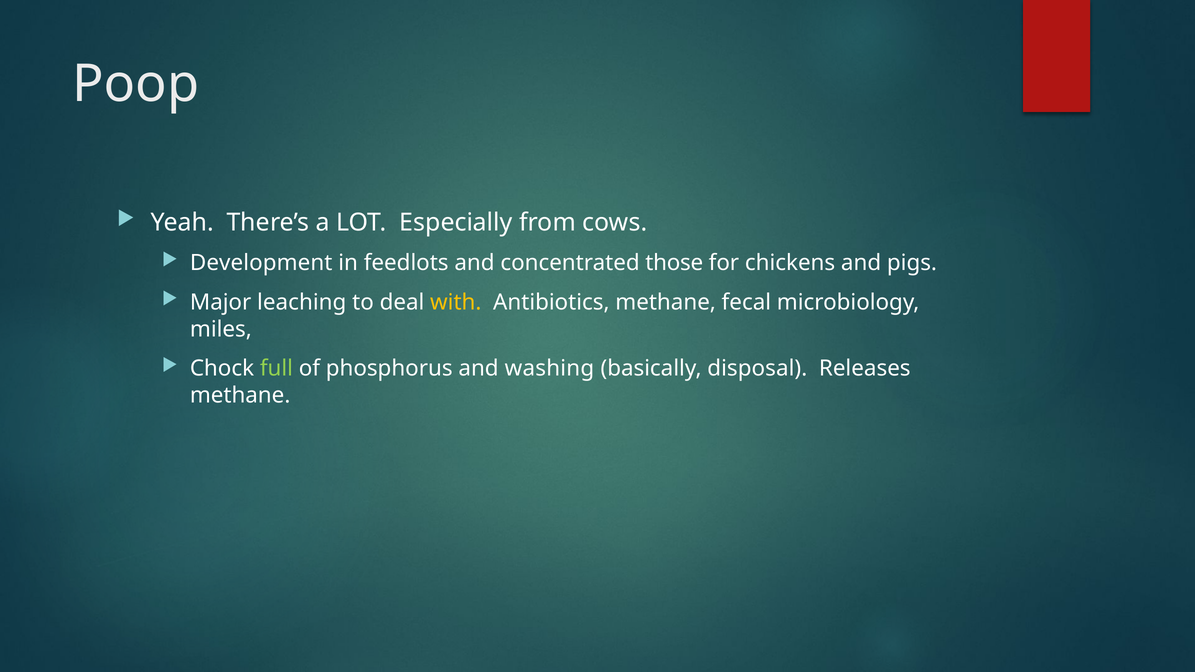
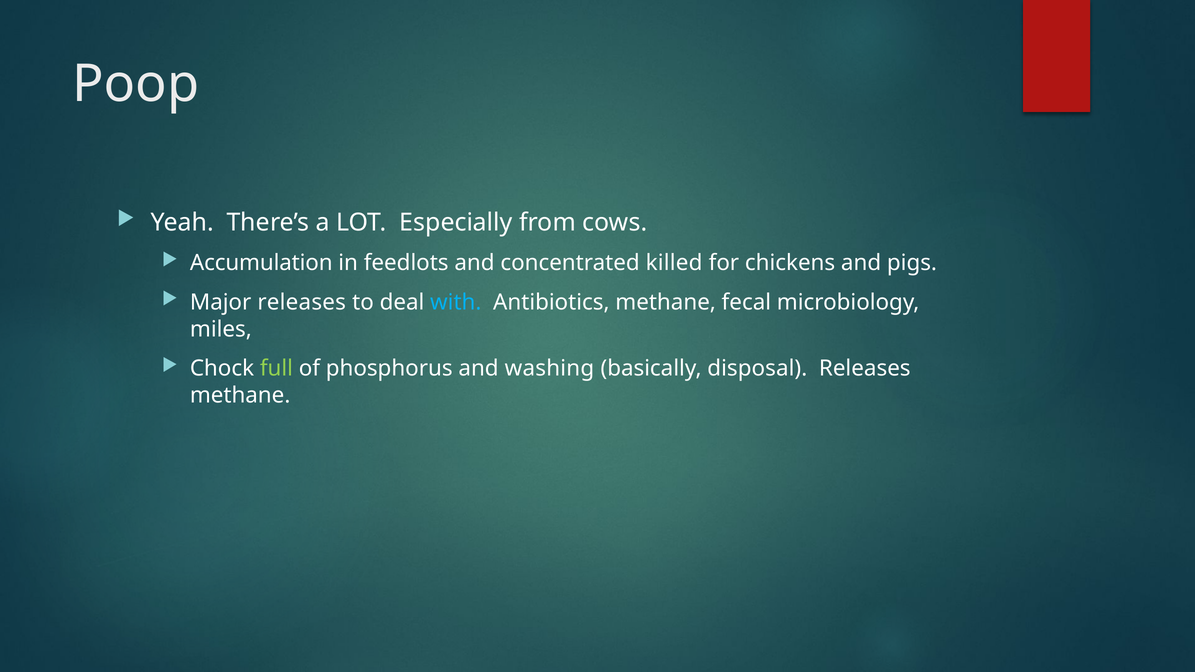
Development: Development -> Accumulation (261, 263)
those: those -> killed (674, 263)
Major leaching: leaching -> releases (302, 302)
with colour: yellow -> light blue (456, 302)
